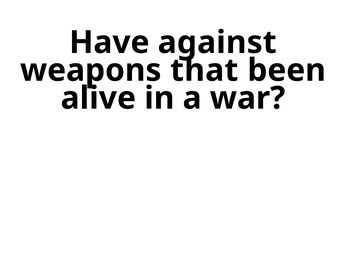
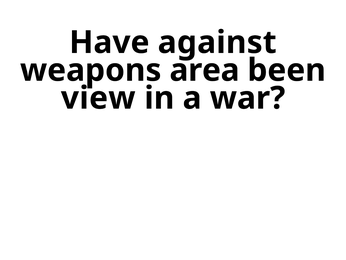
that: that -> area (205, 70)
alive: alive -> view (98, 98)
